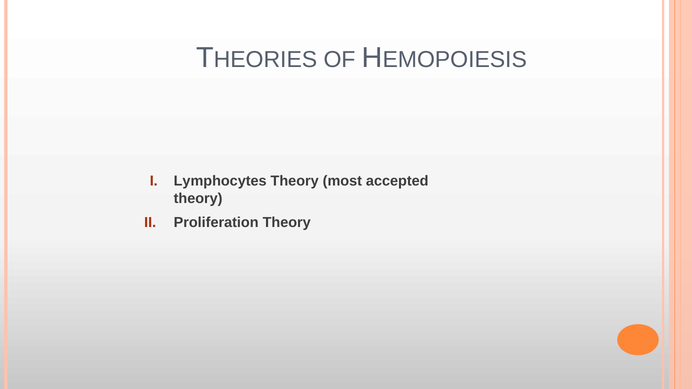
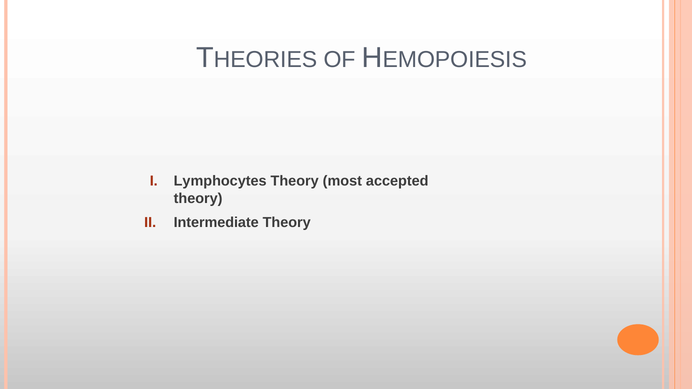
Proliferation: Proliferation -> Intermediate (216, 223)
